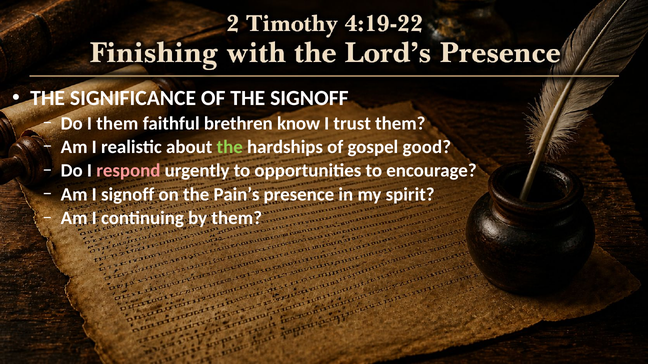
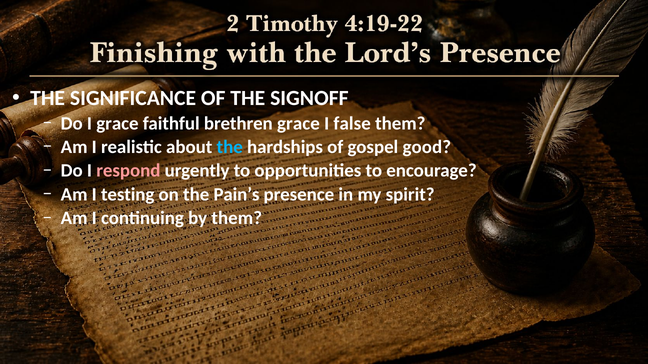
I them: them -> grace (117, 123)
brethren know: know -> grace (298, 123)
trust: trust -> false (352, 123)
the colour: light green -> light blue (230, 147)
I signoff: signoff -> testing (128, 195)
